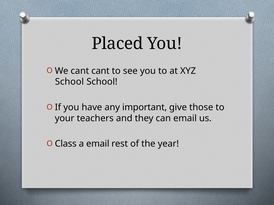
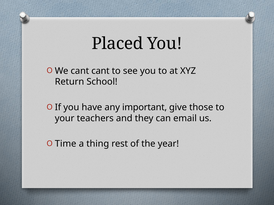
School: School -> Return (69, 82)
Class: Class -> Time (66, 144)
a email: email -> thing (98, 144)
